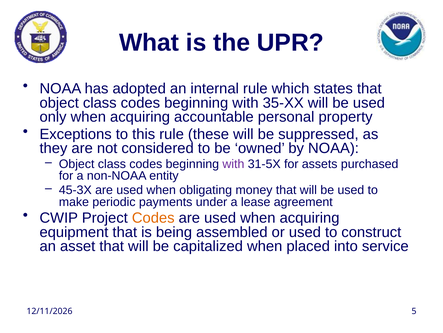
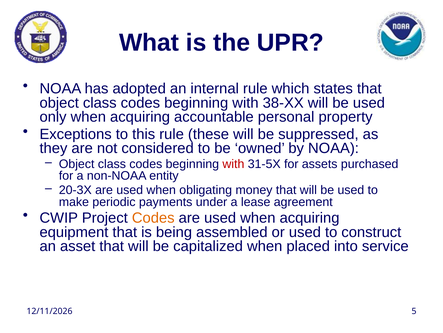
35-XX: 35-XX -> 38-XX (283, 103)
with colour: purple -> red (233, 164)
45-3X: 45-3X -> 20-3X (75, 190)
